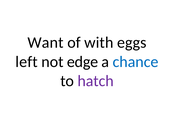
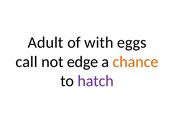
Want: Want -> Adult (45, 42)
left: left -> call (27, 61)
chance colour: blue -> orange (136, 61)
